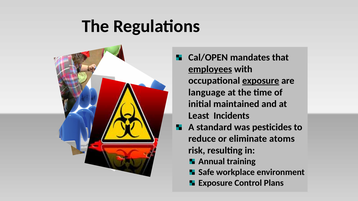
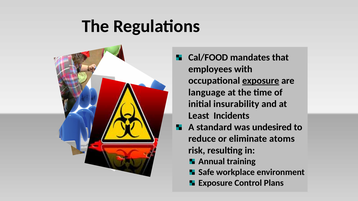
Cal/OPEN: Cal/OPEN -> Cal/FOOD (208, 58)
employees underline: present -> none (210, 69)
maintained: maintained -> insurability (236, 104)
pesticides: pesticides -> undesired (272, 127)
